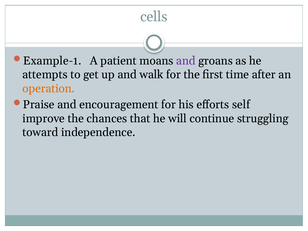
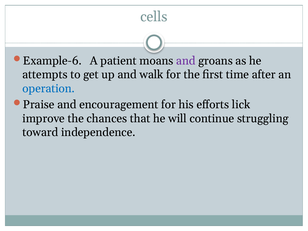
Example-1: Example-1 -> Example-6 (52, 61)
operation colour: orange -> blue (49, 88)
self: self -> lick (241, 105)
